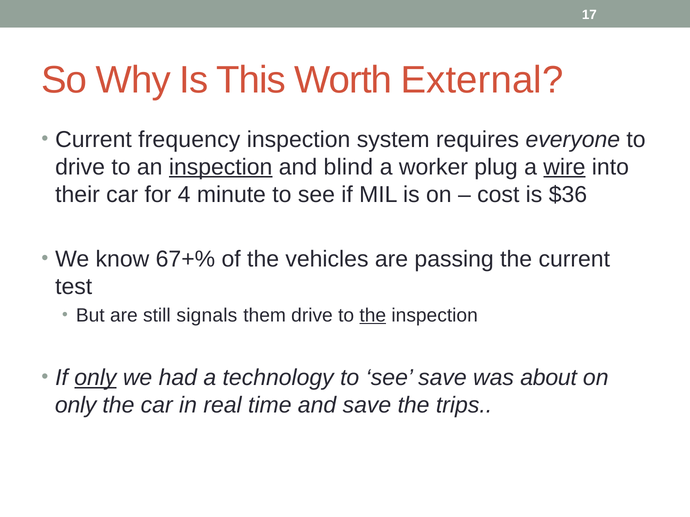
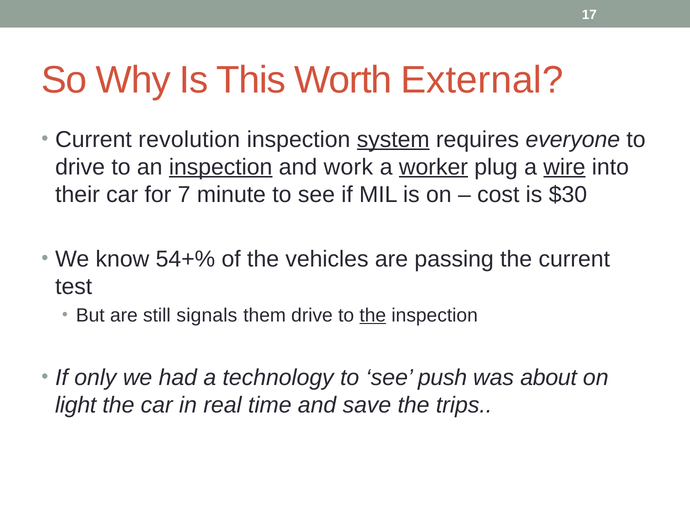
frequency: frequency -> revolution (189, 140)
system underline: none -> present (393, 140)
blind: blind -> work (348, 167)
worker underline: none -> present (433, 167)
4: 4 -> 7 (184, 195)
$36: $36 -> $30 (568, 195)
67+%: 67+% -> 54+% (185, 259)
only underline: present -> none (95, 378)
see save: save -> push (443, 378)
only: only -> light (76, 406)
